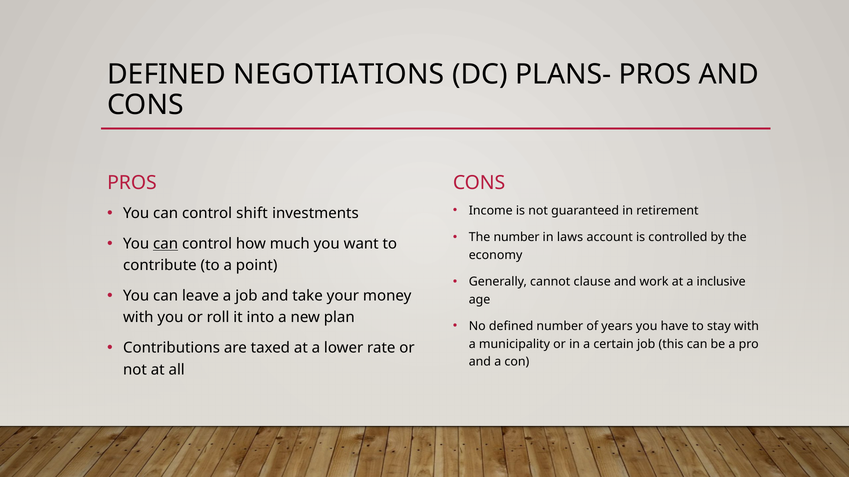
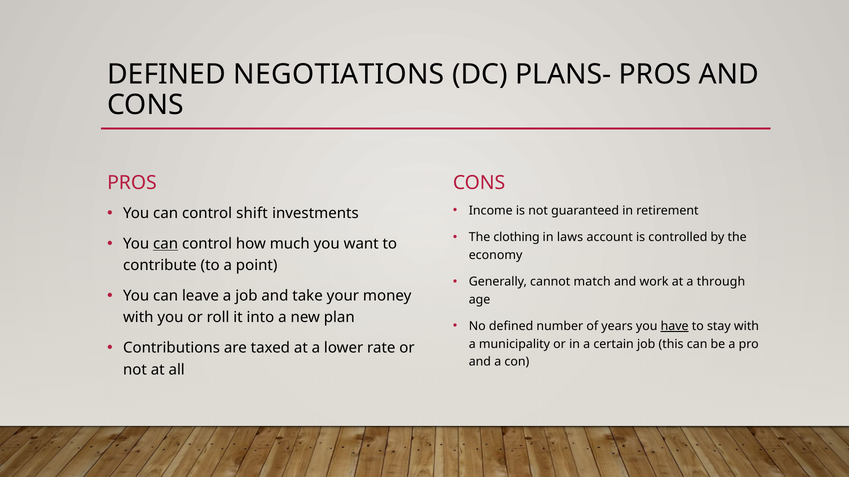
The number: number -> clothing (517, 238)
clause: clause -> match (592, 282)
inclusive: inclusive -> through (721, 282)
have underline: none -> present (675, 327)
